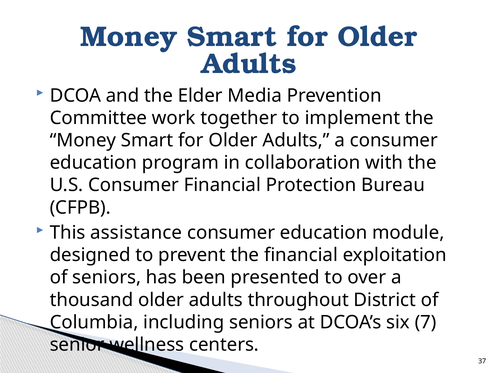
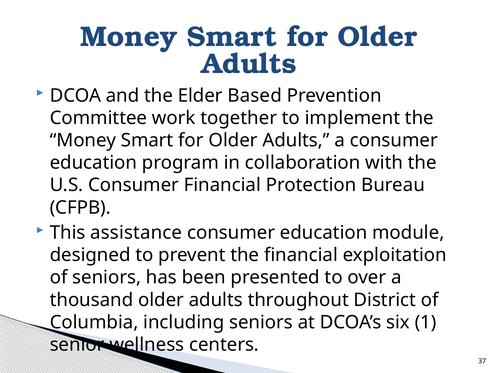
Media: Media -> Based (255, 96)
7: 7 -> 1 (426, 323)
